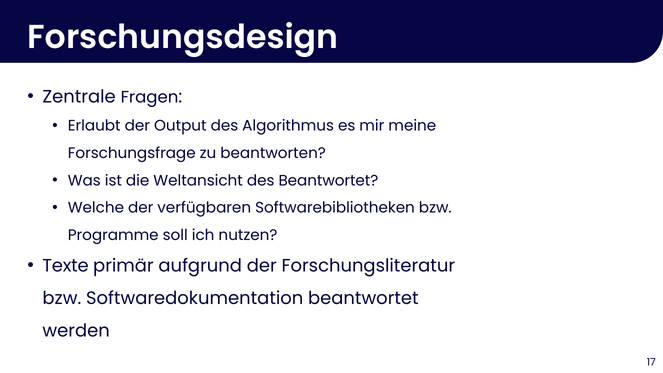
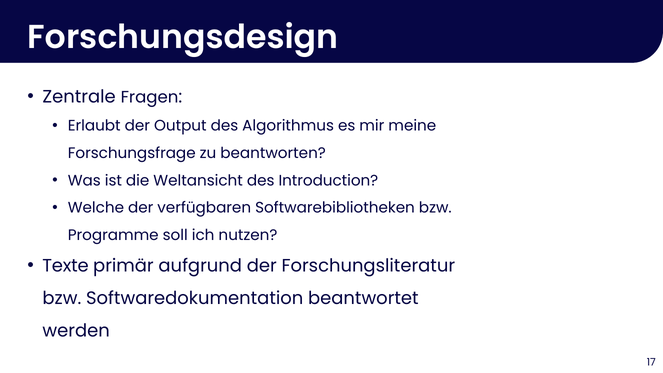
des Beantwortet: Beantwortet -> Introduction (328, 180)
